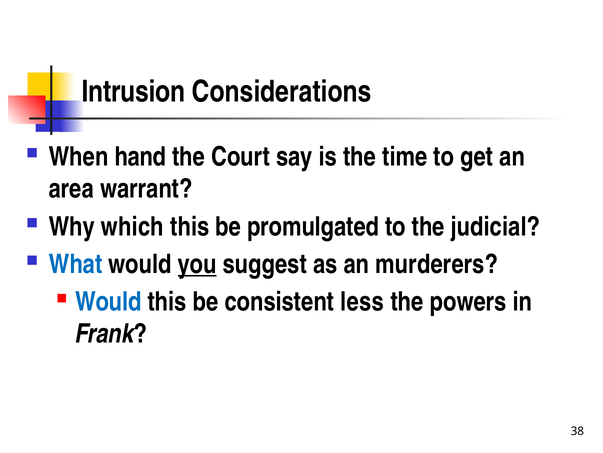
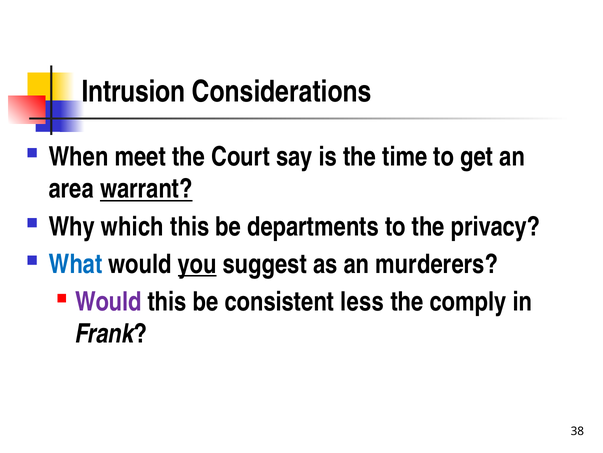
hand: hand -> meet (140, 157)
warrant underline: none -> present (146, 189)
promulgated: promulgated -> departments (313, 226)
judicial: judicial -> privacy (496, 226)
Would colour: blue -> purple (108, 301)
powers: powers -> comply (468, 301)
